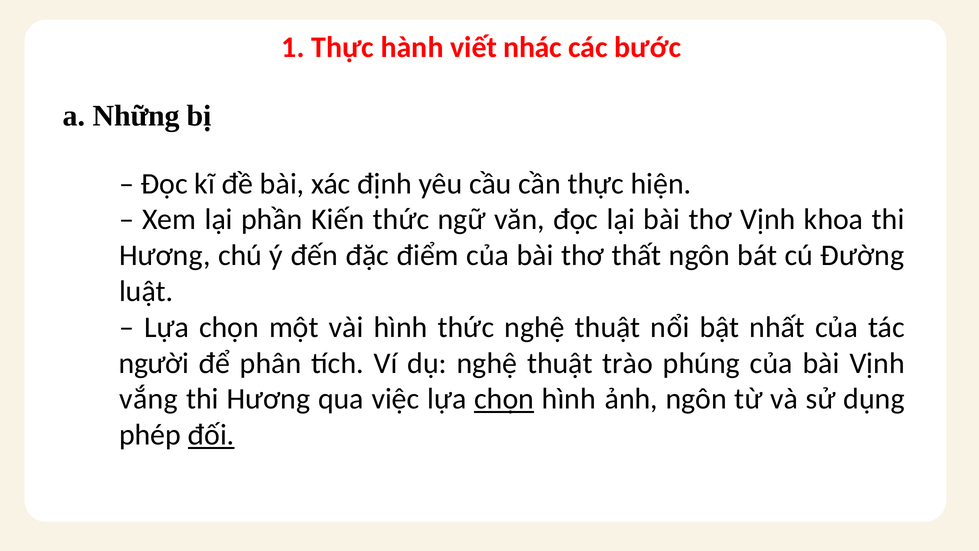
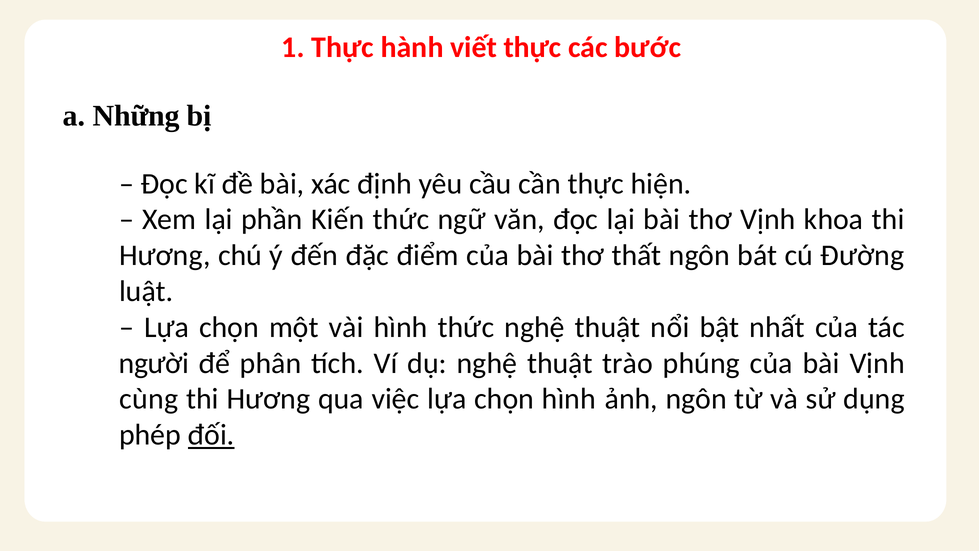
viết nhác: nhác -> thực (533, 47)
vắng: vắng -> cùng (149, 399)
chọn underline: present -> none (504, 399)
